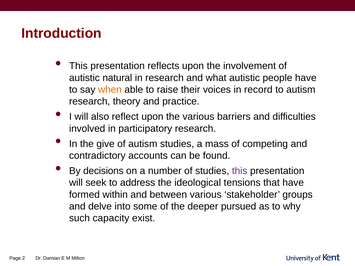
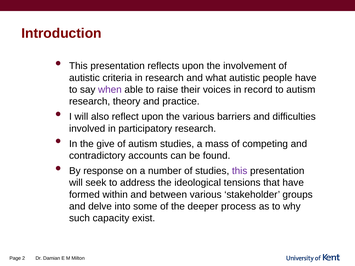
natural: natural -> criteria (117, 78)
when colour: orange -> purple (110, 90)
decisions: decisions -> response (103, 171)
pursued: pursued -> process (239, 207)
